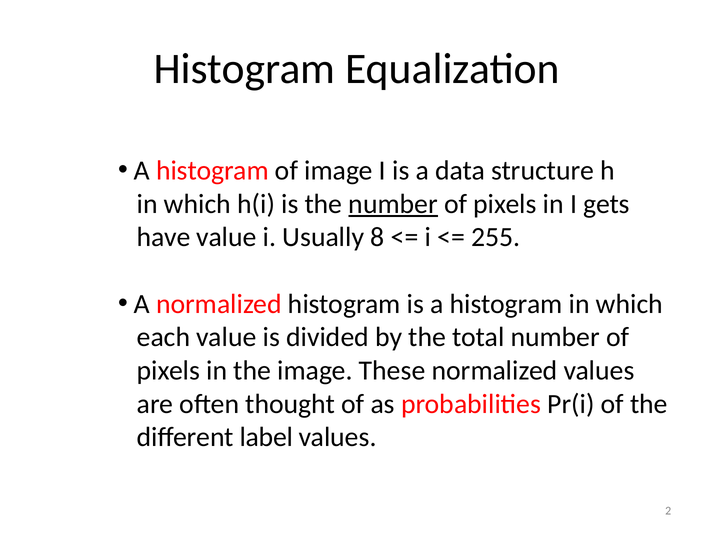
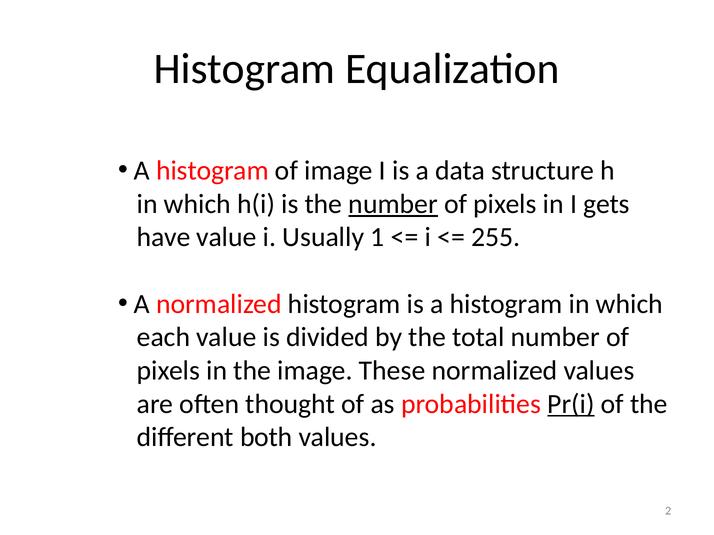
8: 8 -> 1 (377, 238)
Pr(i underline: none -> present (571, 404)
label: label -> both (266, 438)
